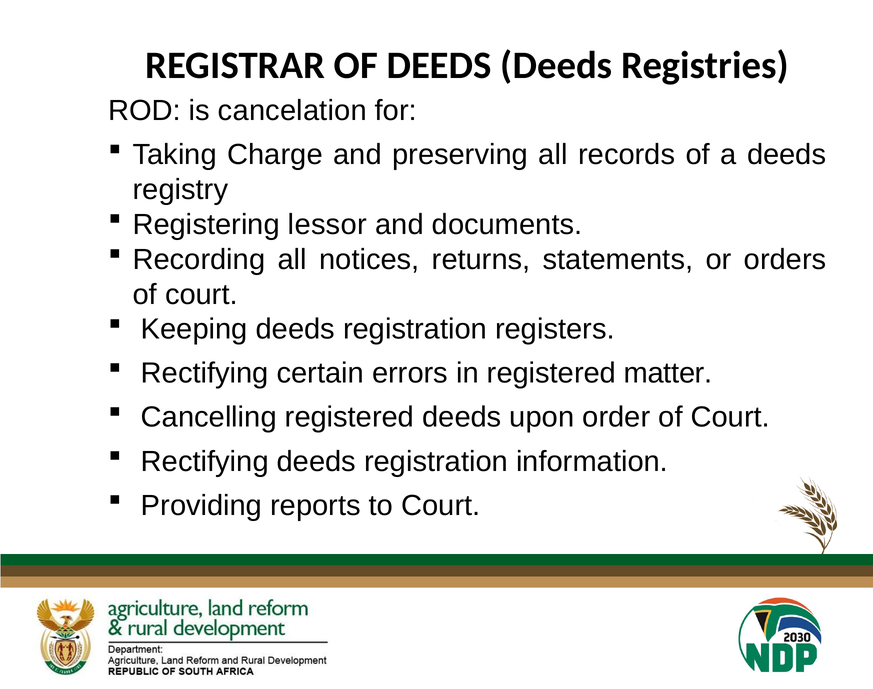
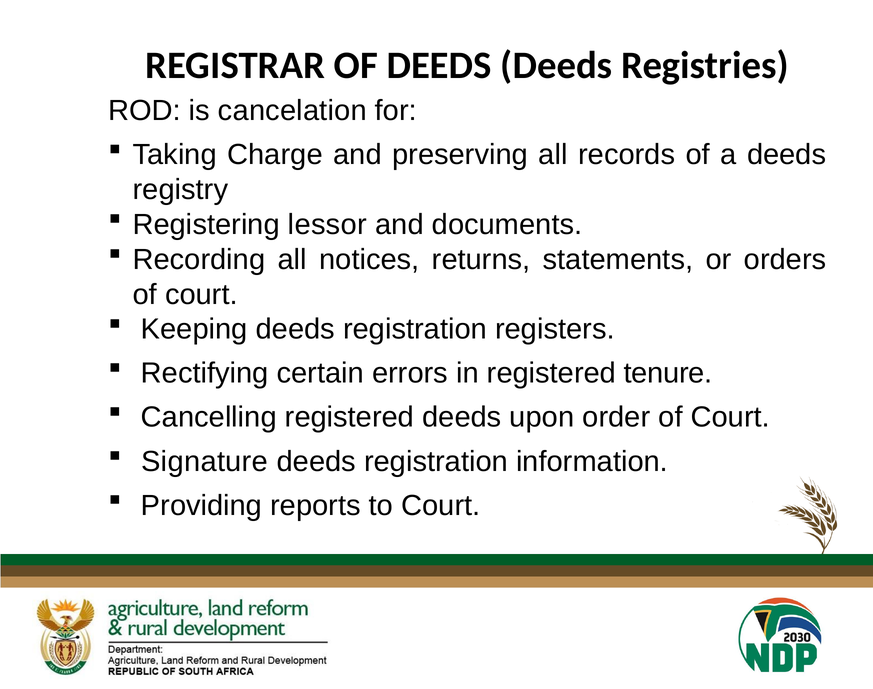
matter: matter -> tenure (668, 373)
Rectifying: Rectifying -> Signature (205, 462)
